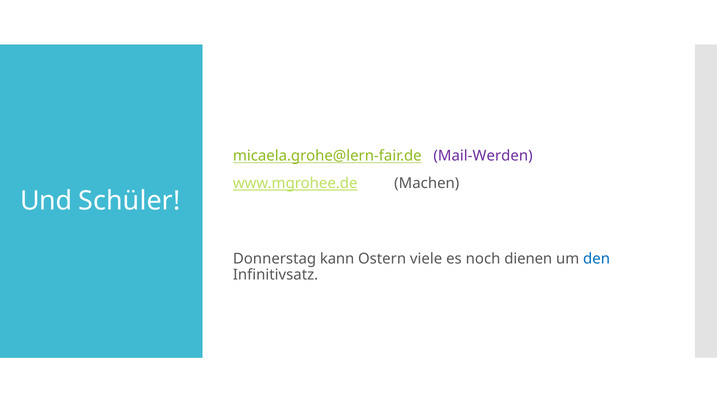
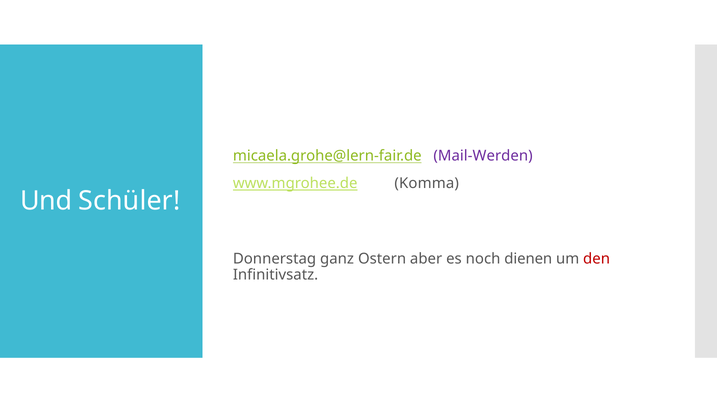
Machen: Machen -> Komma (427, 183)
kann: kann -> ganz (337, 259)
viele: viele -> aber (426, 259)
den colour: blue -> red (597, 259)
